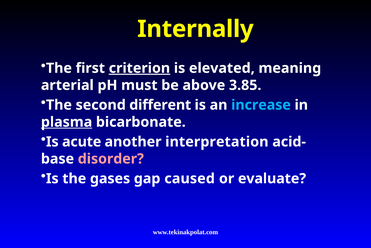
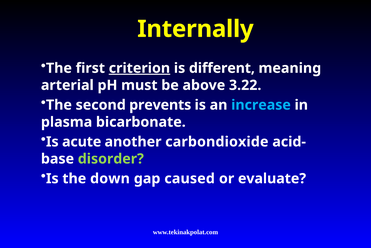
elevated: elevated -> different (222, 68)
3.85: 3.85 -> 3.22 (245, 85)
different: different -> prevents (160, 105)
plasma underline: present -> none (67, 122)
interpretation: interpretation -> carbondioxide (217, 142)
disorder colour: pink -> light green (111, 159)
gases: gases -> down (110, 179)
